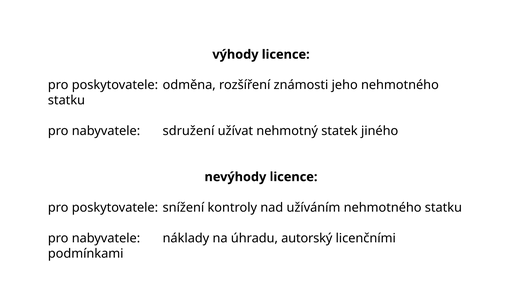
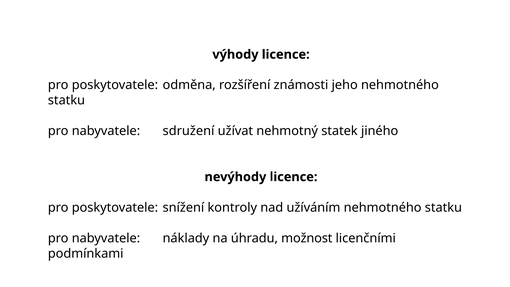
autorský: autorský -> možnost (307, 238)
